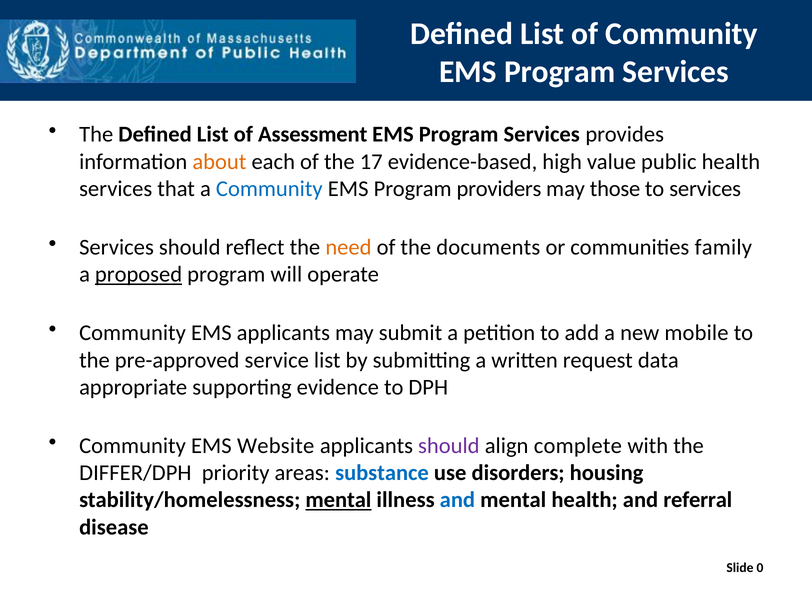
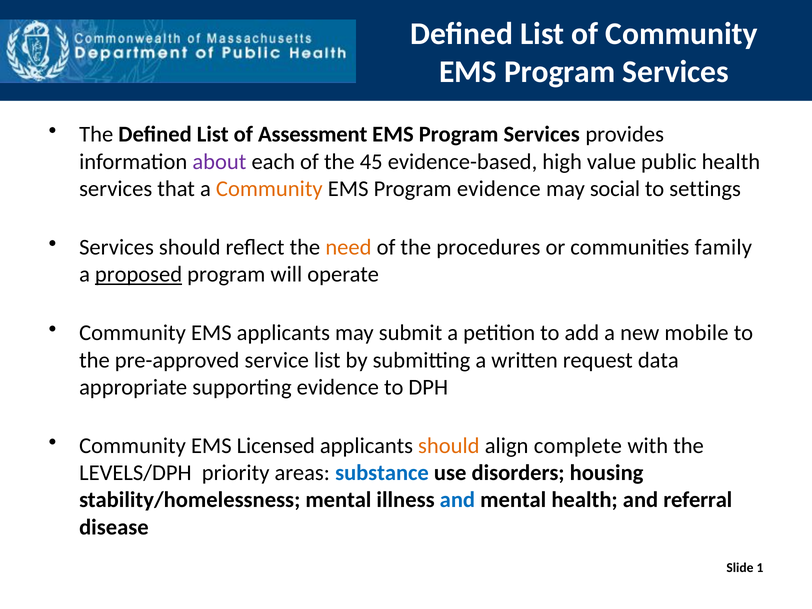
about colour: orange -> purple (219, 162)
17: 17 -> 45 (371, 162)
Community colour: blue -> orange (269, 189)
Program providers: providers -> evidence (499, 189)
those: those -> social (615, 189)
to services: services -> settings (705, 189)
documents: documents -> procedures (488, 247)
Website: Website -> Licensed (276, 446)
should colour: purple -> orange (449, 446)
DIFFER/DPH: DIFFER/DPH -> LEVELS/DPH (135, 473)
mental underline: present -> none (338, 500)
0: 0 -> 1 (760, 568)
